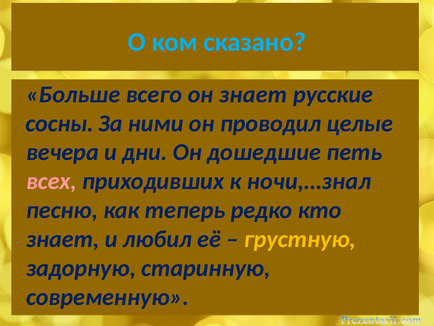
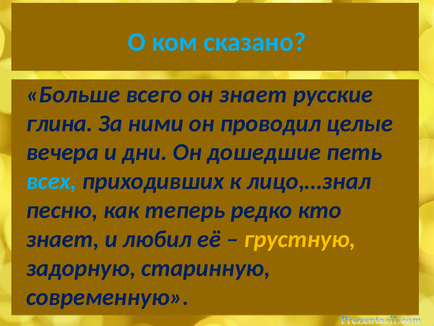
сосны: сосны -> глина (59, 123)
всех colour: pink -> light blue (51, 181)
ночи,…знал: ночи,…знал -> лицо,…знал (309, 181)
